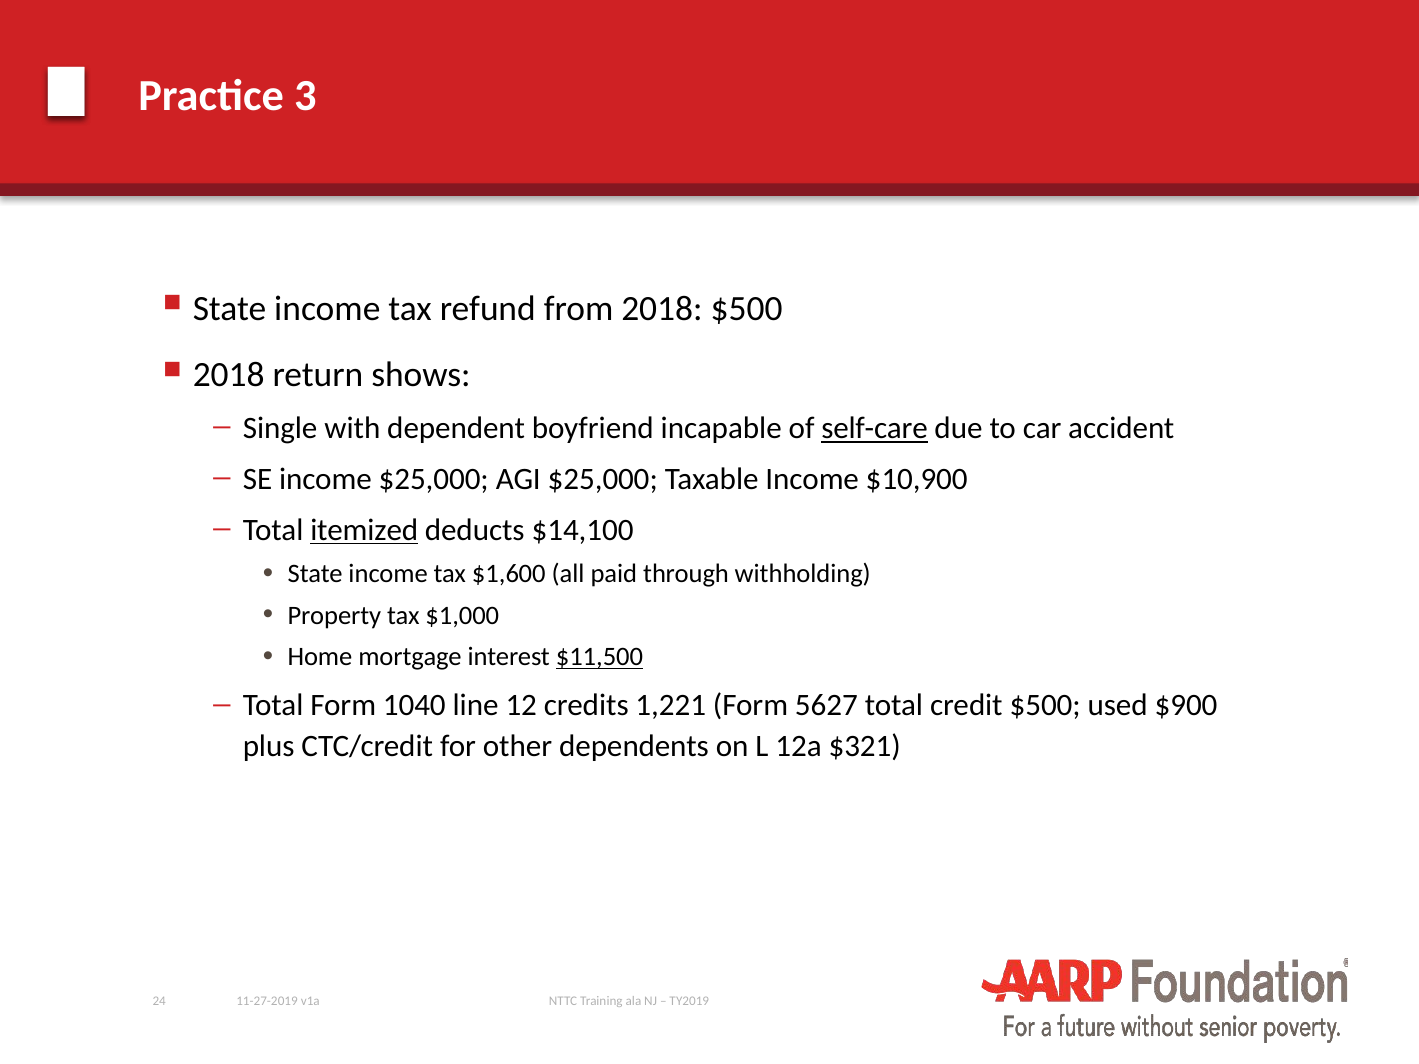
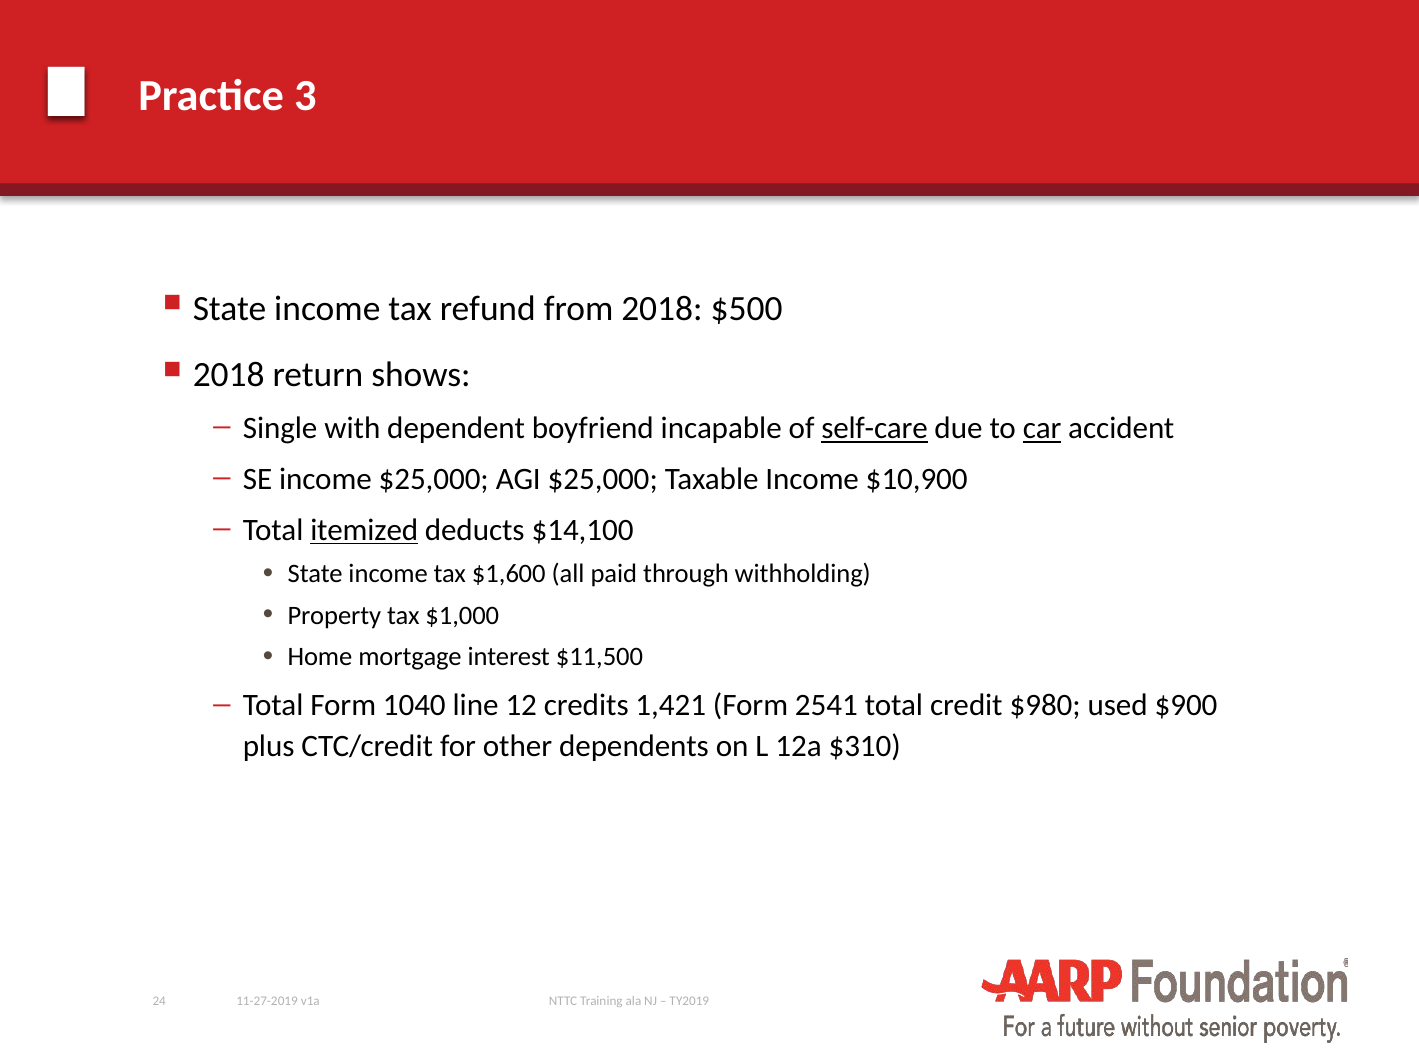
car underline: none -> present (1042, 428)
$11,500 underline: present -> none (599, 657)
1,221: 1,221 -> 1,421 (671, 706)
5627: 5627 -> 2541 (826, 706)
credit $500: $500 -> $980 (1045, 706)
$321: $321 -> $310 (865, 747)
